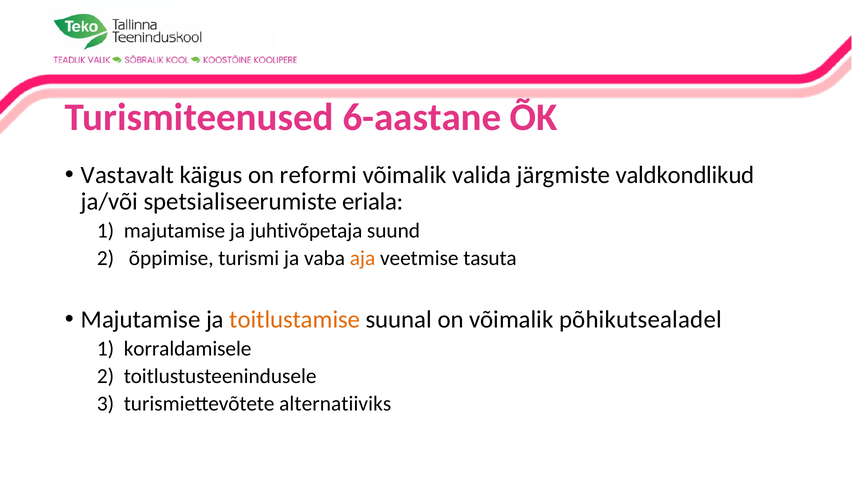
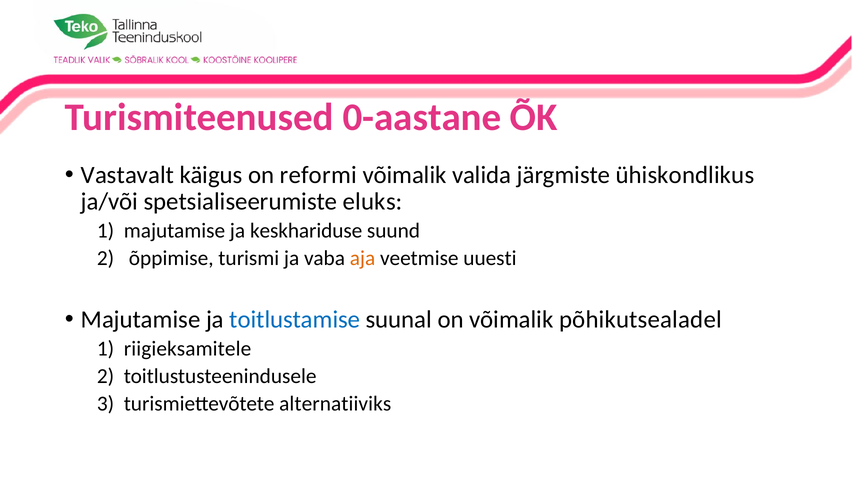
6-aastane: 6-aastane -> 0-aastane (422, 118)
valdkondlikud: valdkondlikud -> ühiskondlikus (685, 175)
eriala: eriala -> eluks (373, 202)
juhtivõpetaja: juhtivõpetaja -> keskhariduse (306, 231)
tasuta: tasuta -> uuesti (490, 258)
toitlustamise colour: orange -> blue (295, 320)
korraldamisele: korraldamisele -> riigieksamitele (188, 349)
